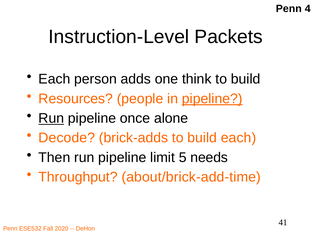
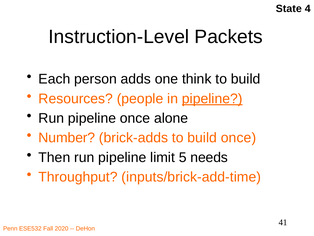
Penn: Penn -> State (289, 9)
Run underline: present -> none (51, 118)
Decode: Decode -> Number (67, 138)
build each: each -> once (239, 138)
about/brick-add-time: about/brick-add-time -> inputs/brick-add-time (191, 177)
